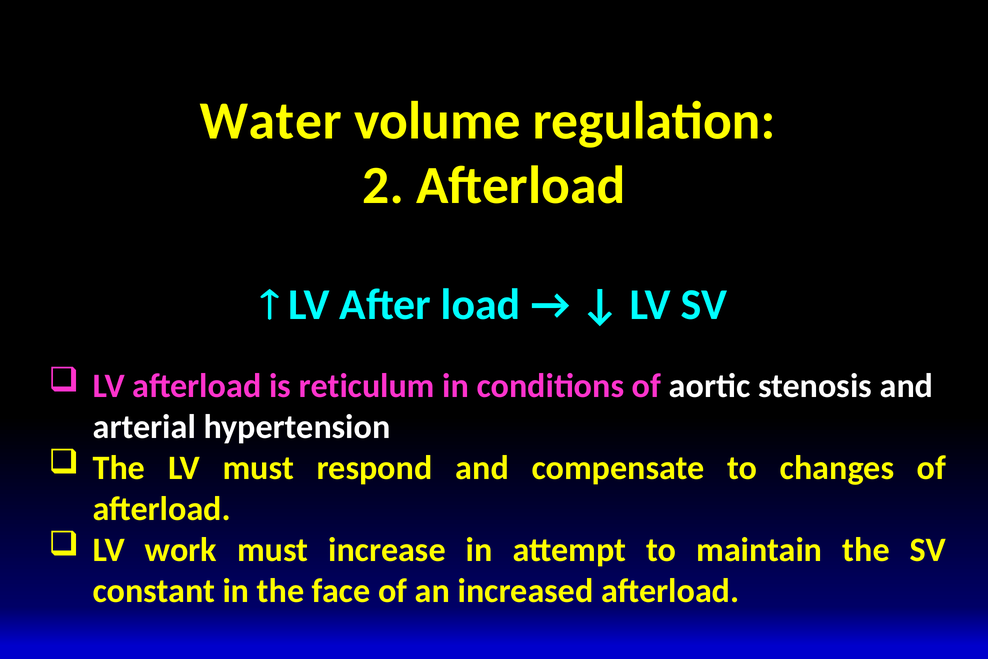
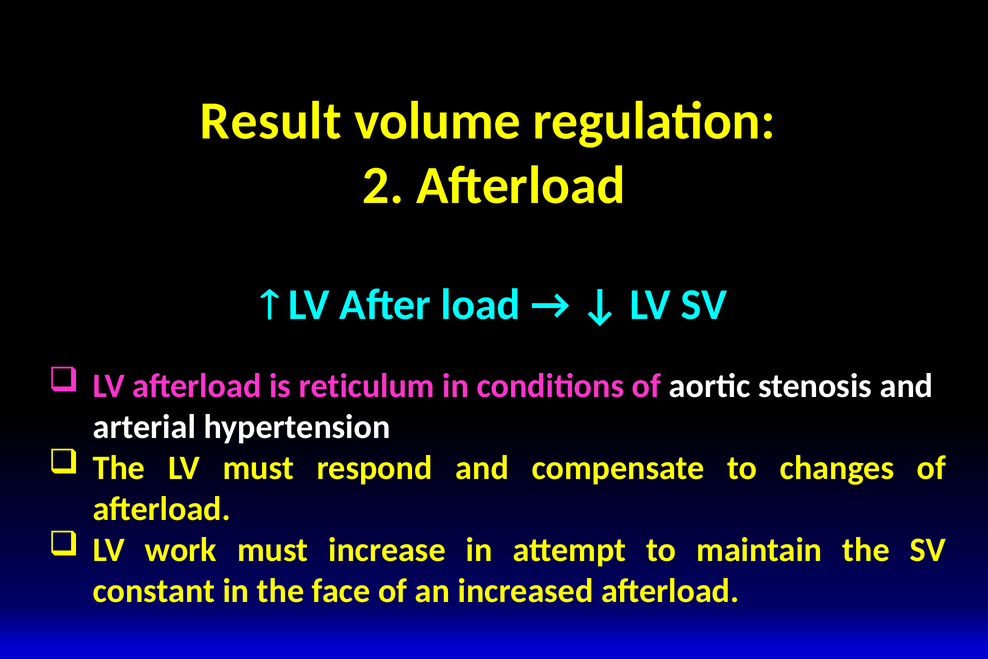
Water: Water -> Result (271, 121)
